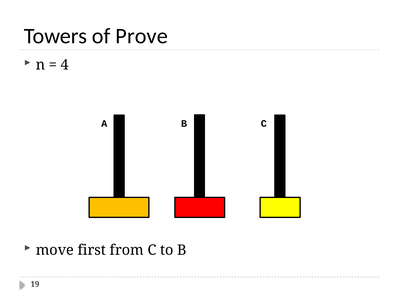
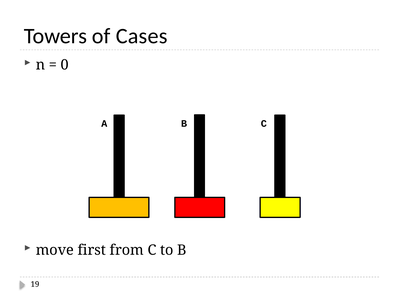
Prove: Prove -> Cases (142, 36)
4: 4 -> 0 (65, 65)
